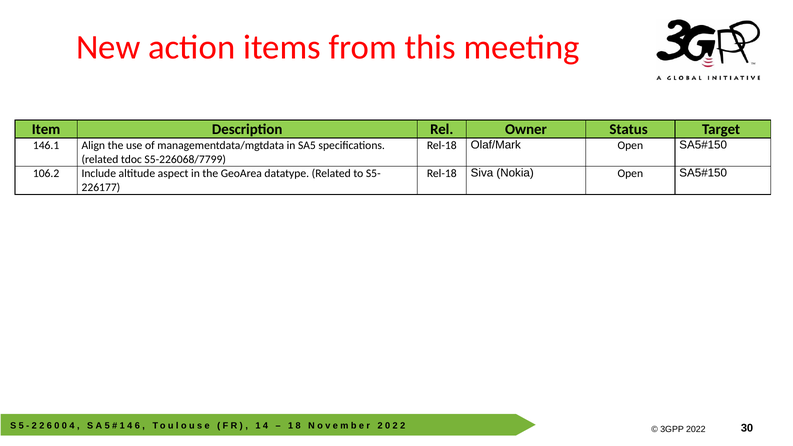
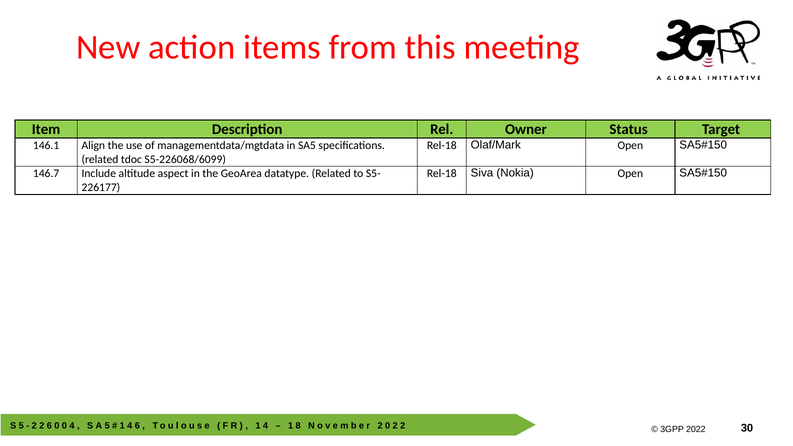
S5-226068/7799: S5-226068/7799 -> S5-226068/6099 (185, 159)
106.2: 106.2 -> 146.7 (46, 173)
